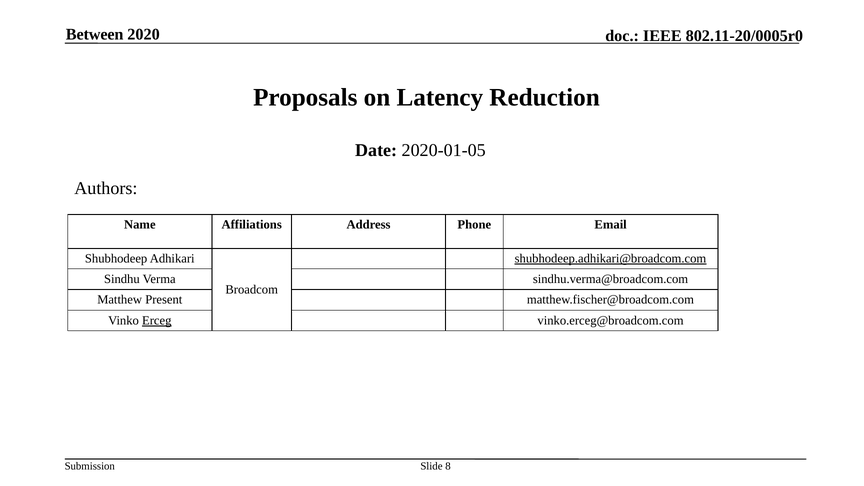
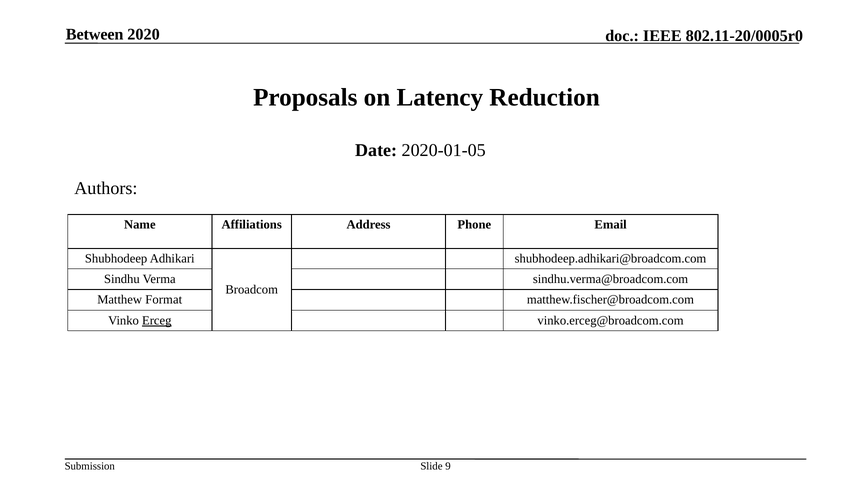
shubhodeep.adhikari@broadcom.com underline: present -> none (610, 259)
Present: Present -> Format (164, 300)
8: 8 -> 9 (448, 466)
